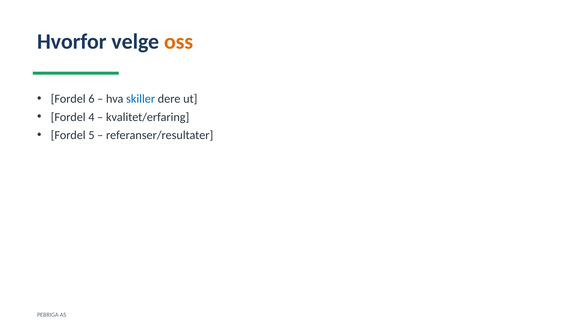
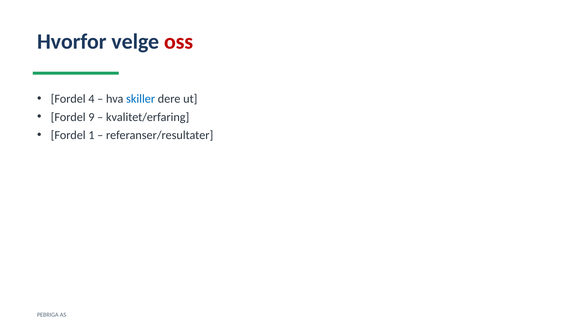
oss colour: orange -> red (179, 42)
6: 6 -> 4 (91, 99)
4: 4 -> 9 (91, 117)
5: 5 -> 1 (91, 135)
